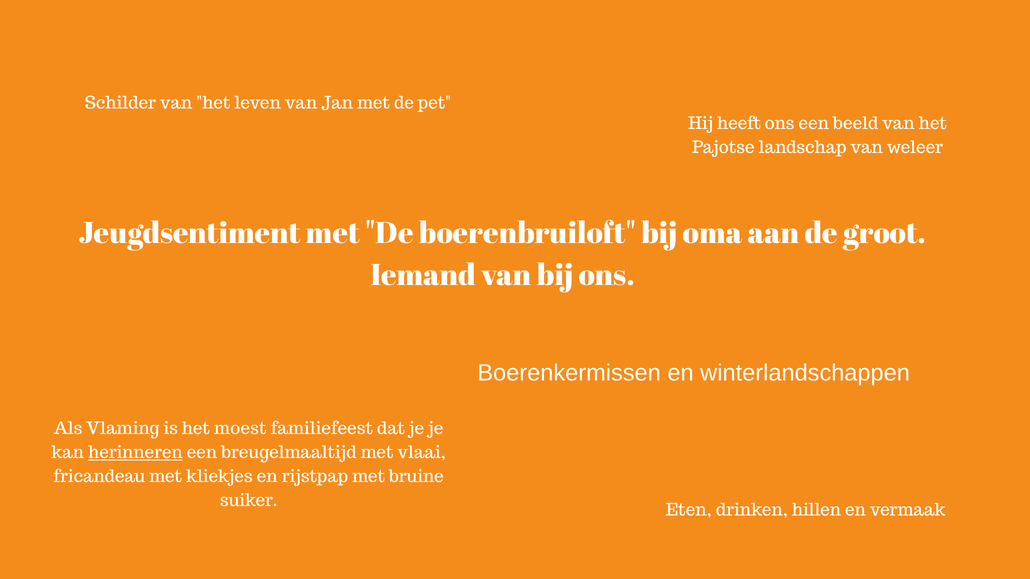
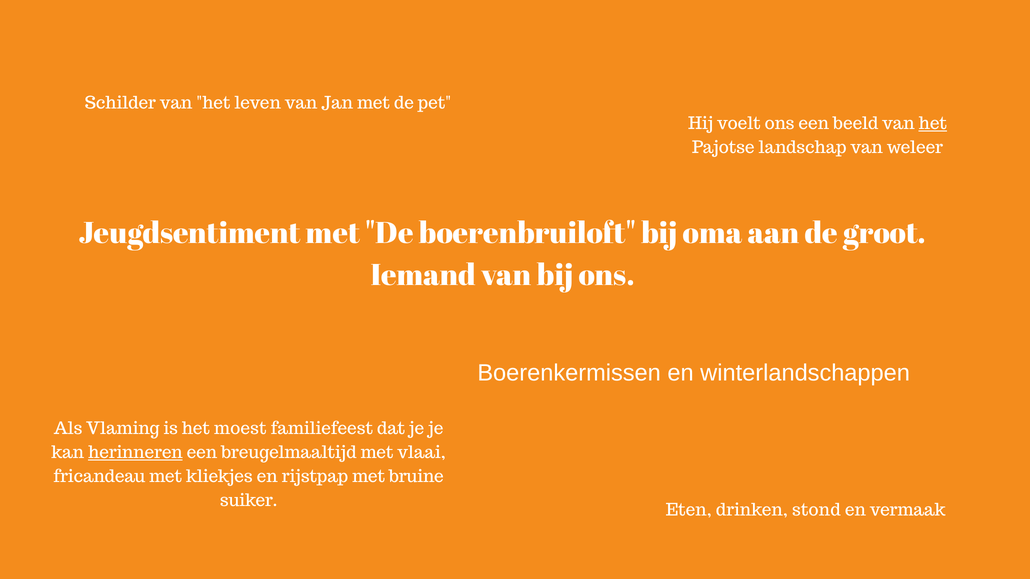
heeft: heeft -> voelt (739, 124)
het underline: none -> present (933, 124)
hillen: hillen -> stond (816, 511)
